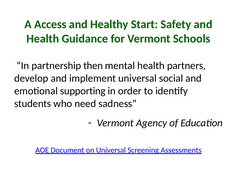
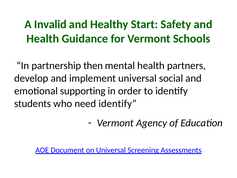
Access: Access -> Invalid (50, 24)
need sadness: sadness -> identify (118, 103)
